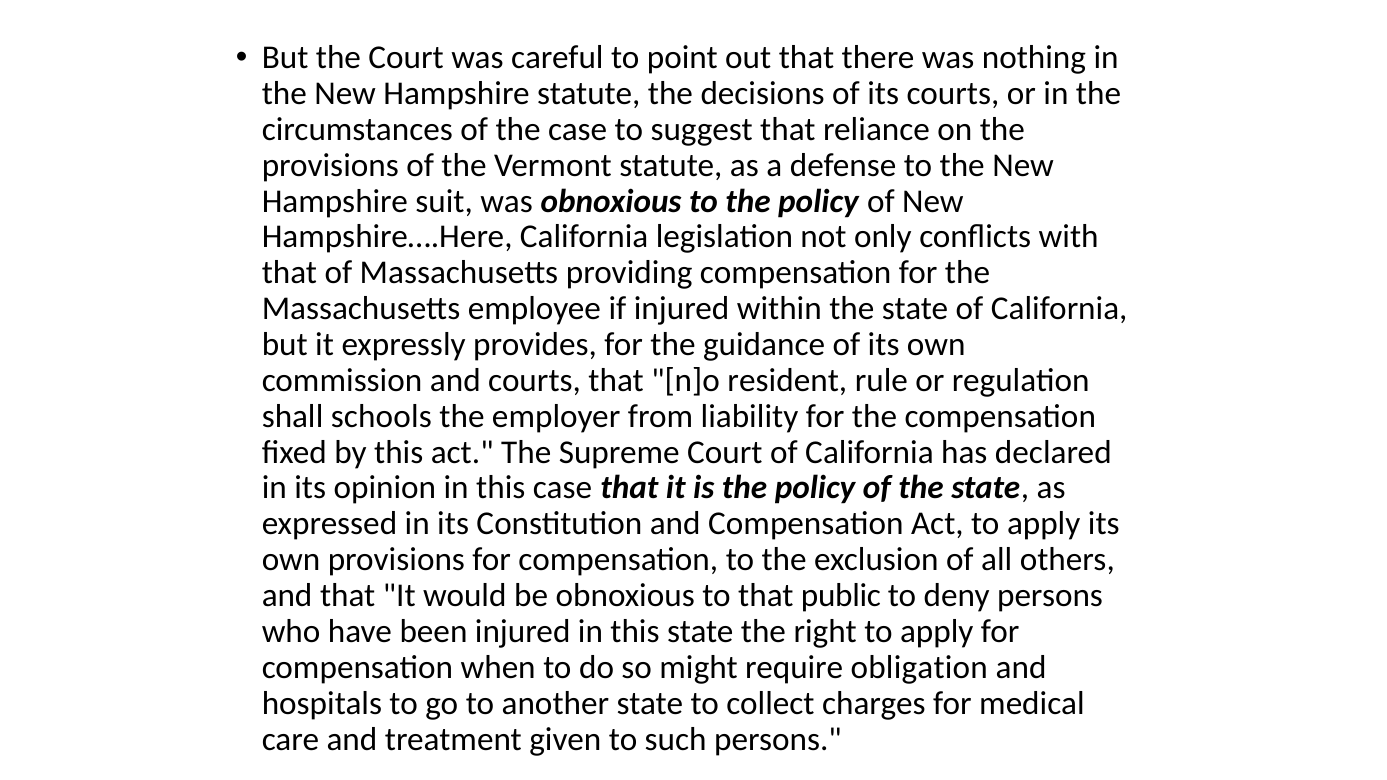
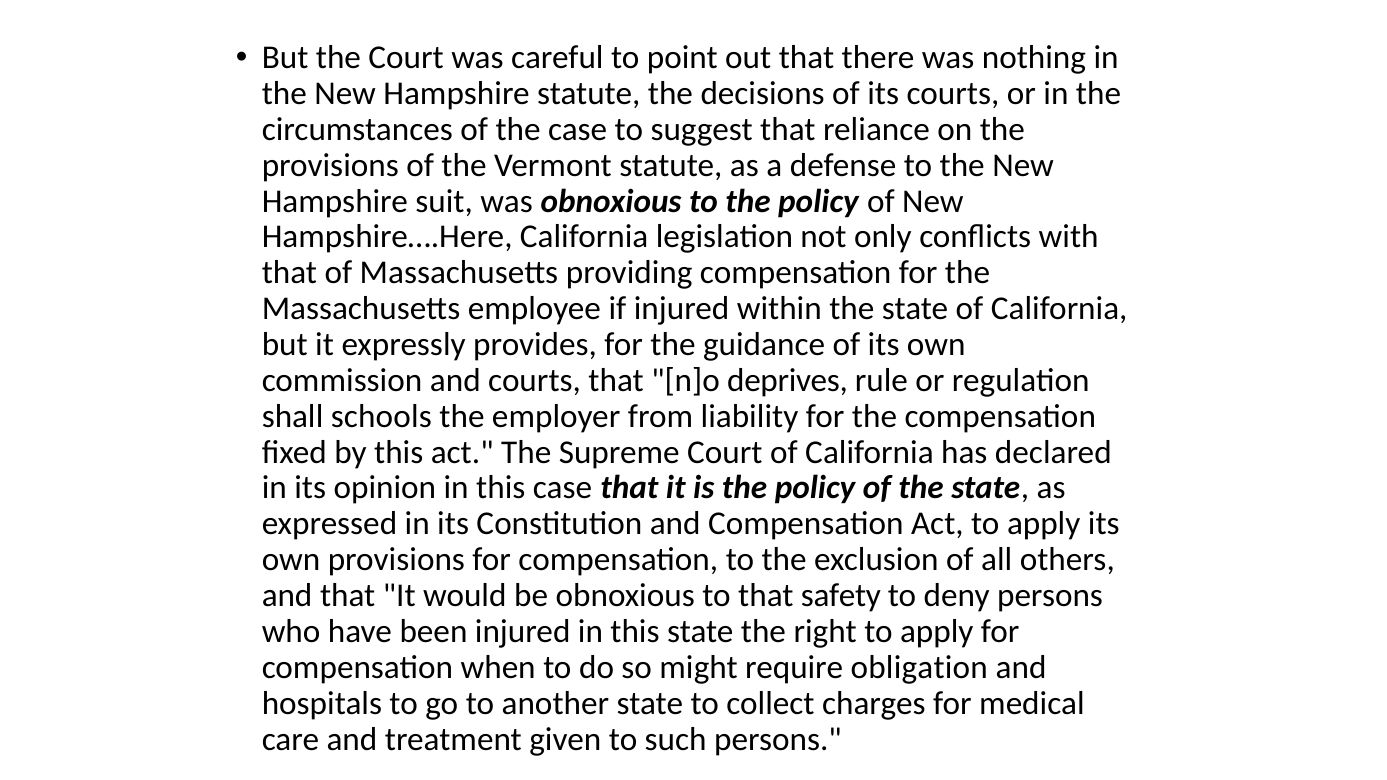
resident: resident -> deprives (788, 381)
public: public -> safety (841, 596)
